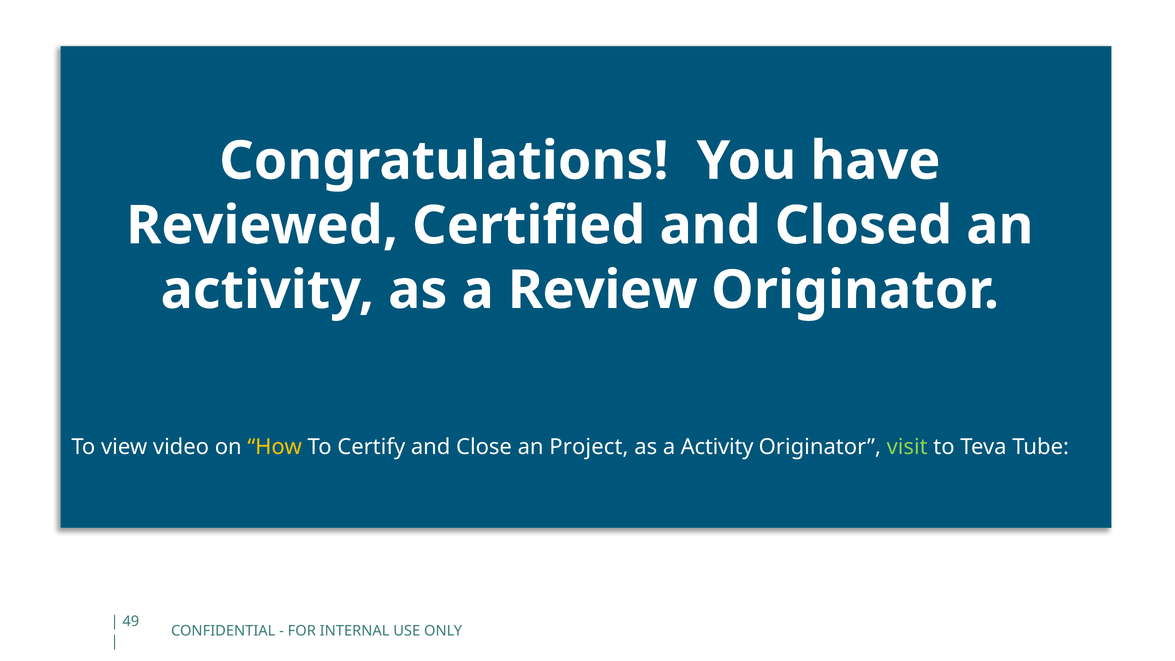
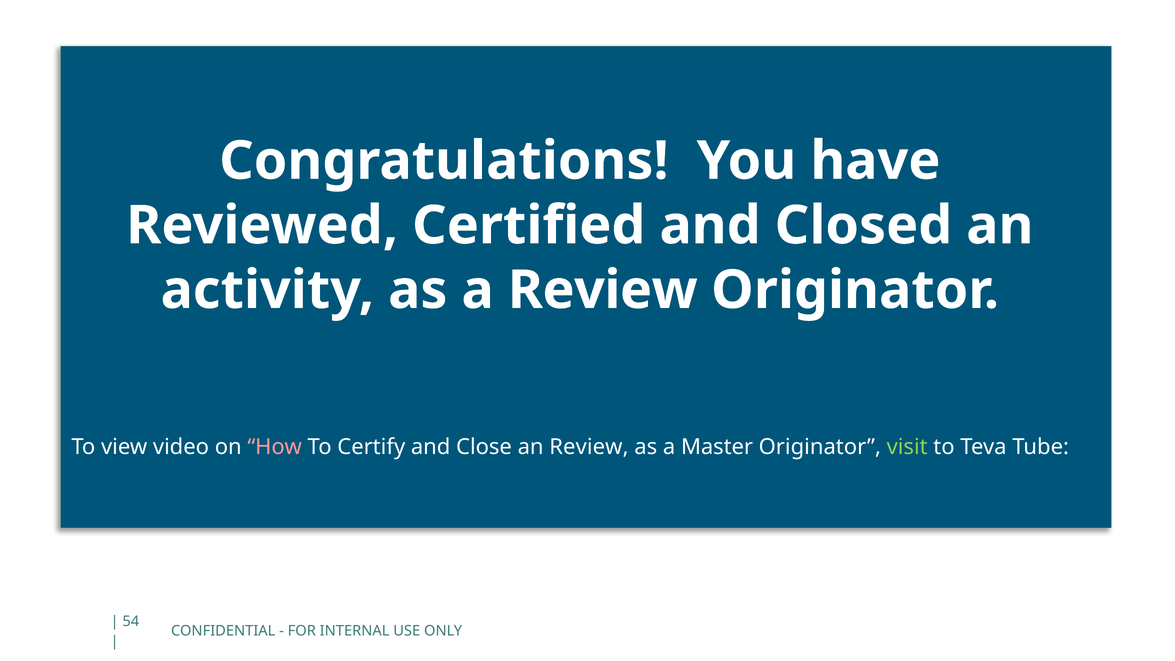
How colour: yellow -> pink (275, 447)
an Project: Project -> Review (589, 447)
a Activity: Activity -> Master (717, 447)
49: 49 -> 54 (131, 621)
